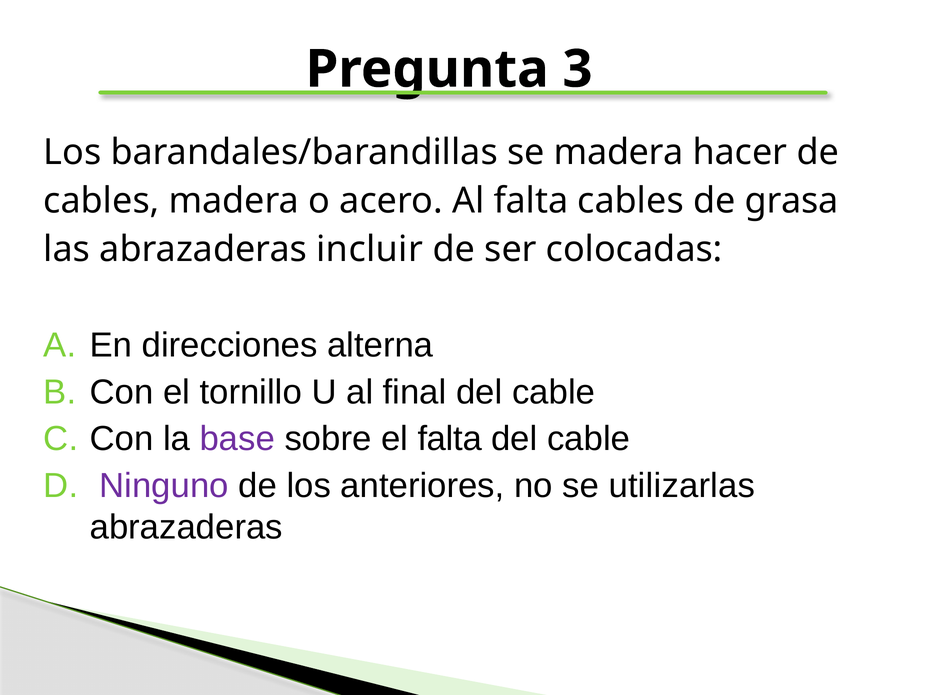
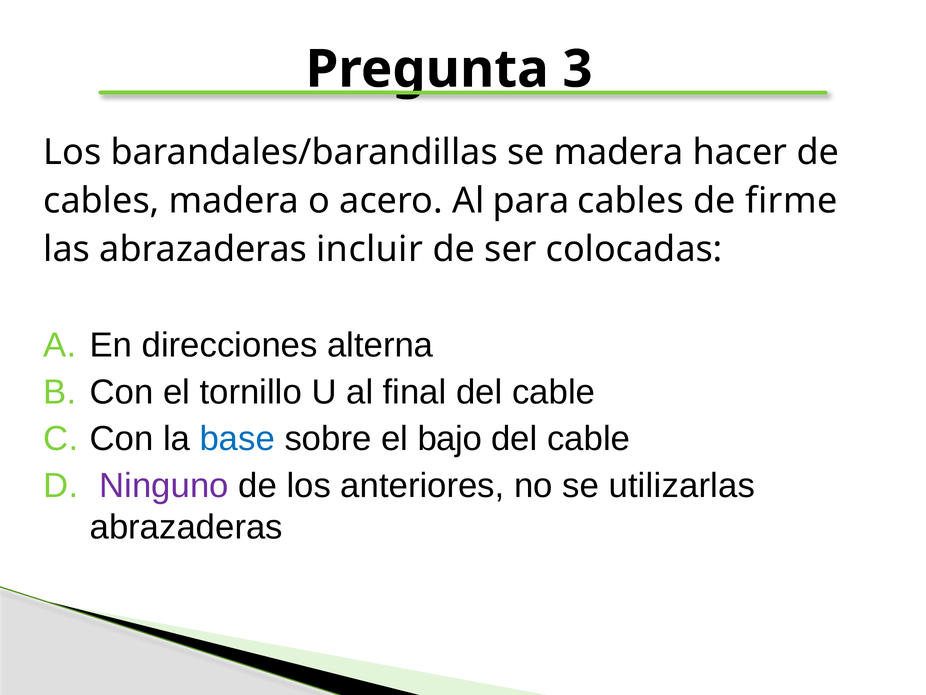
Al falta: falta -> para (531, 201)
grasa: grasa -> firme (791, 201)
base colour: purple -> blue (237, 439)
el falta: falta -> bajo (450, 439)
